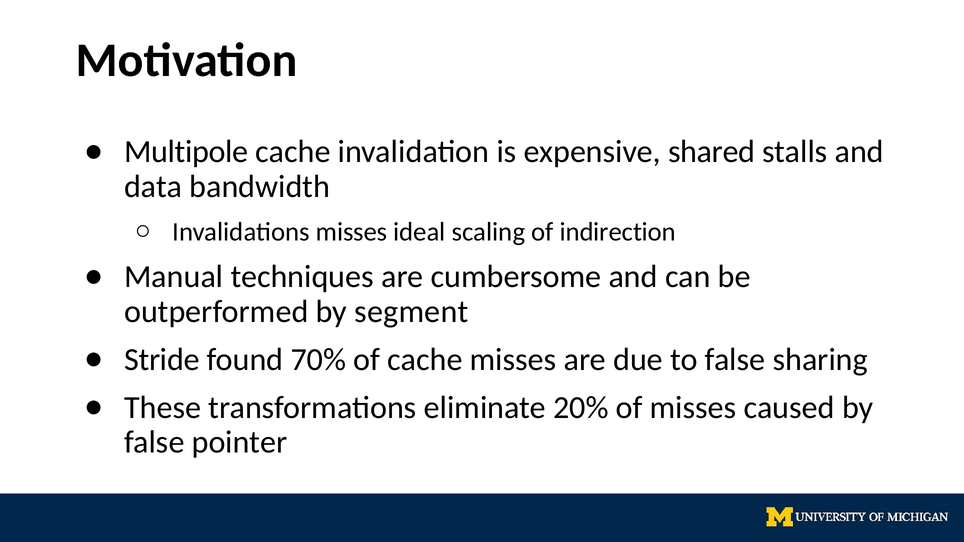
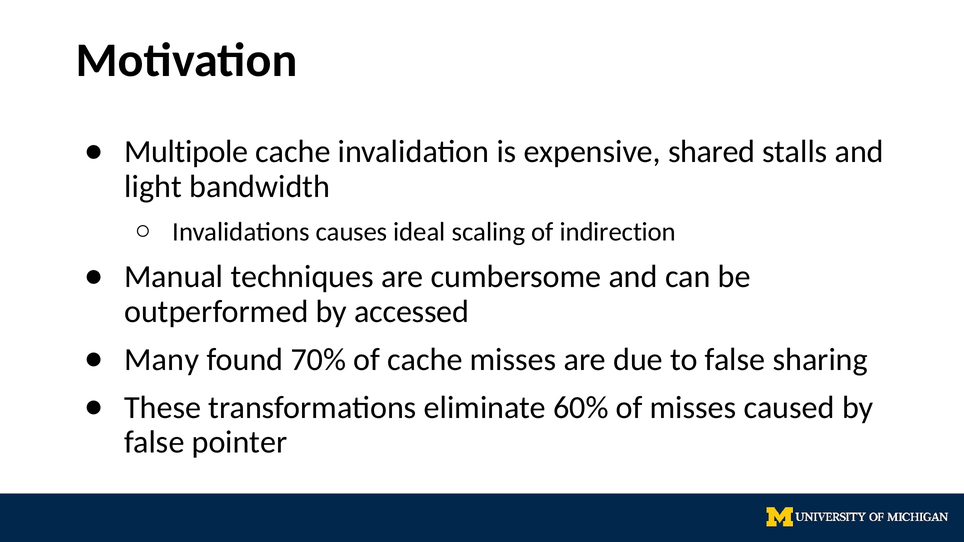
data: data -> light (153, 187)
Invalidations misses: misses -> causes (352, 232)
segment: segment -> accessed (412, 312)
Stride: Stride -> Many (162, 360)
20%: 20% -> 60% (581, 408)
